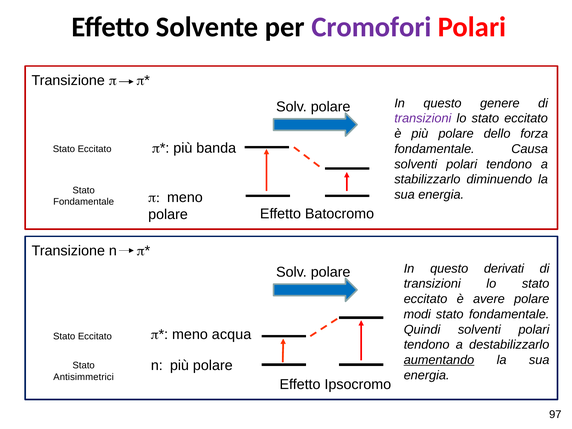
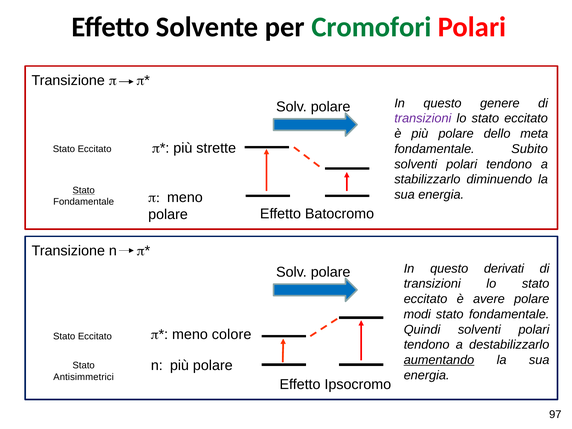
Cromofori colour: purple -> green (371, 27)
forza: forza -> meta (534, 134)
banda: banda -> strette (216, 148)
Causa: Causa -> Subito (530, 149)
Stato underline: none -> present (84, 190)
acqua: acqua -> colore (232, 334)
